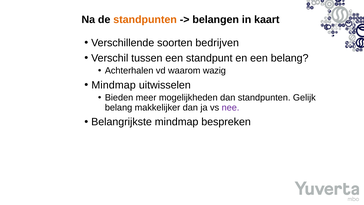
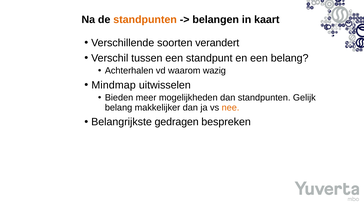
bedrijven: bedrijven -> verandert (217, 43)
nee colour: purple -> orange (231, 107)
Belangrijkste mindmap: mindmap -> gedragen (177, 122)
